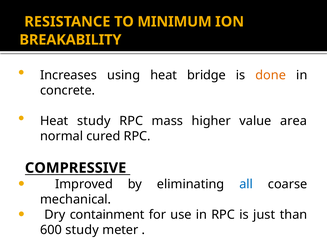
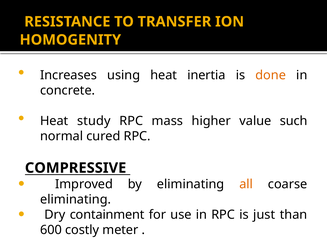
MINIMUM: MINIMUM -> TRANSFER (174, 22)
BREAKABILITY: BREAKABILITY -> HOMOGENITY (70, 40)
bridge: bridge -> inertia (206, 75)
area: area -> such (294, 121)
all colour: blue -> orange (246, 184)
mechanical: mechanical -> eliminating (76, 200)
600 study: study -> costly (82, 230)
